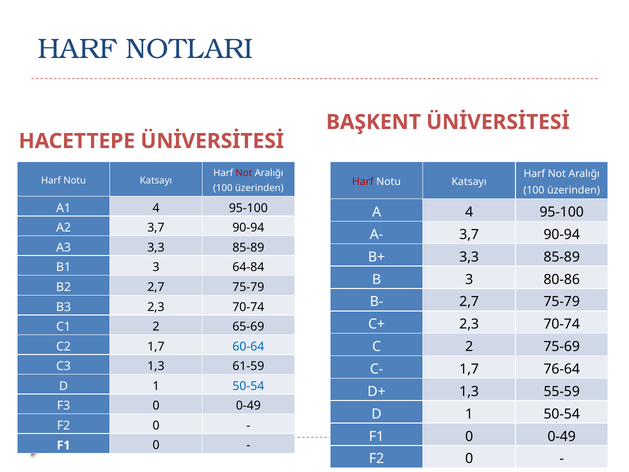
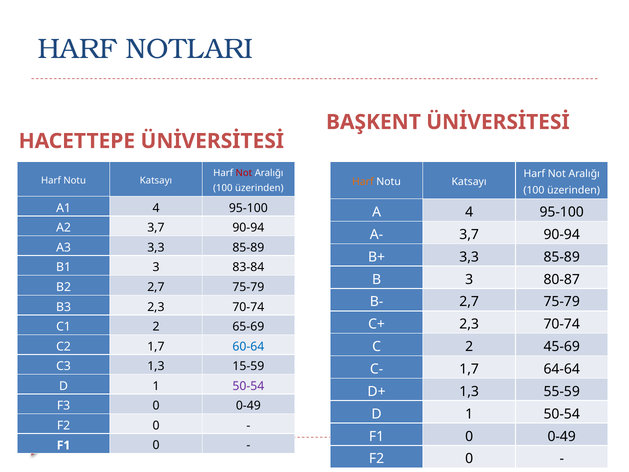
Harf colour: red -> orange (363, 182)
64-84: 64-84 -> 83-84 (248, 267)
80-86: 80-86 -> 80-87 (562, 279)
75-69: 75-69 -> 45-69 (562, 347)
61-59: 61-59 -> 15-59 (248, 366)
76-64: 76-64 -> 64-64 (562, 369)
50-54 colour: blue -> purple (248, 386)
